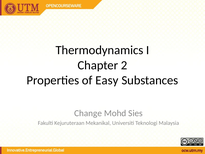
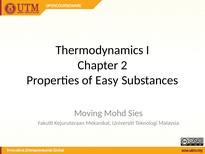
Change: Change -> Moving (88, 113)
